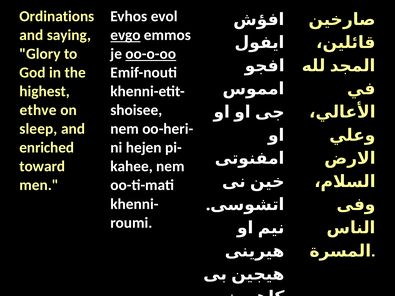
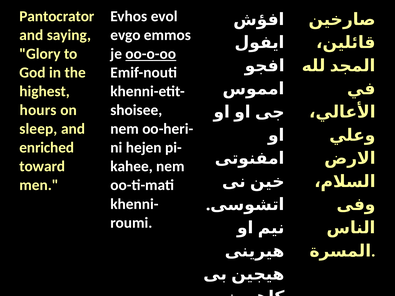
Ordinations: Ordinations -> Pantocrator (57, 16)
evgo underline: present -> none (125, 35)
ethve: ethve -> hours (38, 110)
